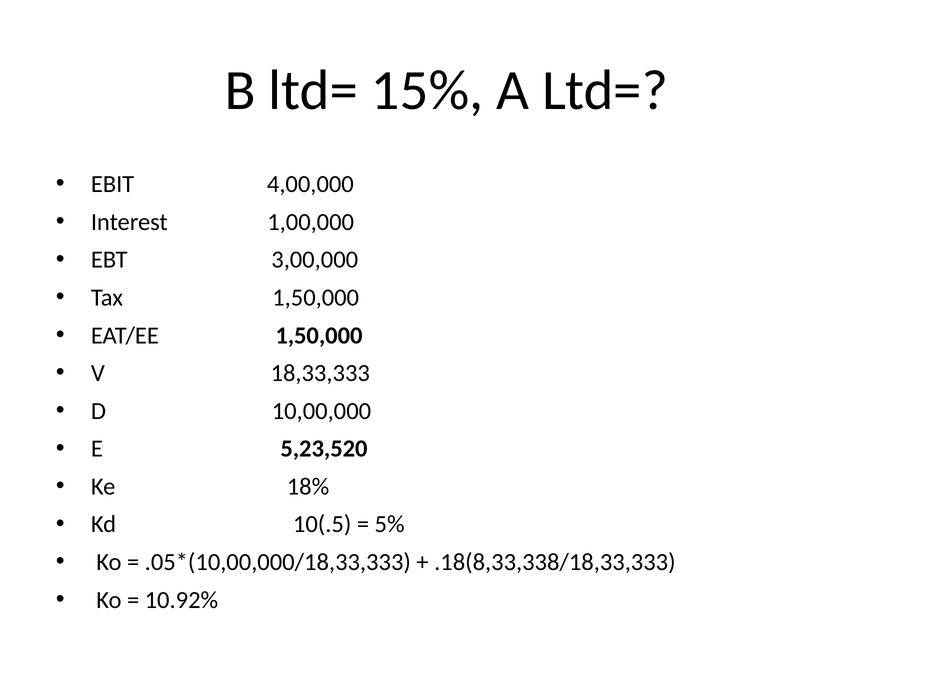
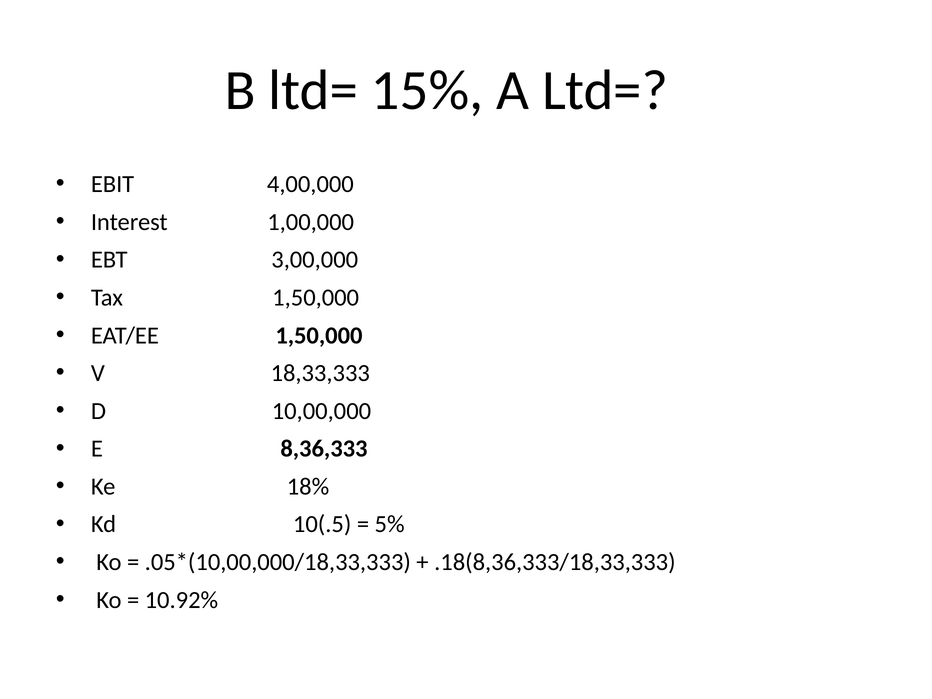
5,23,520: 5,23,520 -> 8,36,333 (324, 449)
.18(8,33,338/18,33,333: .18(8,33,338/18,33,333 -> .18(8,36,333/18,33,333 (555, 562)
